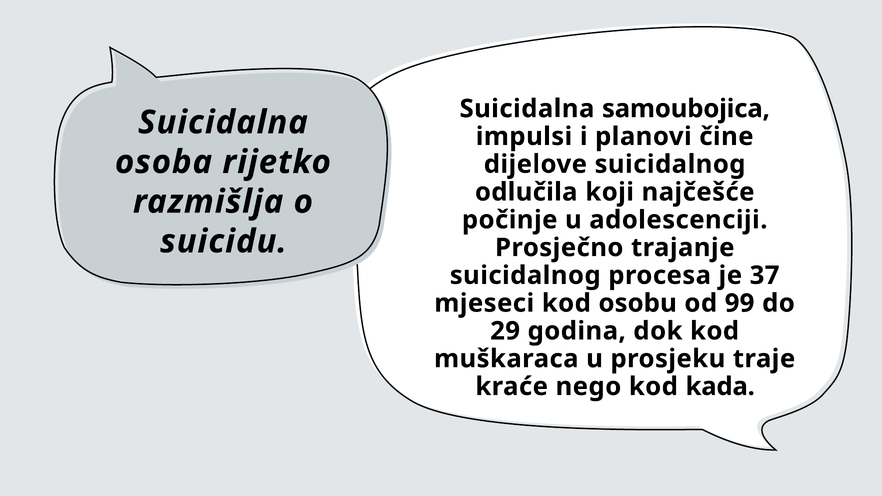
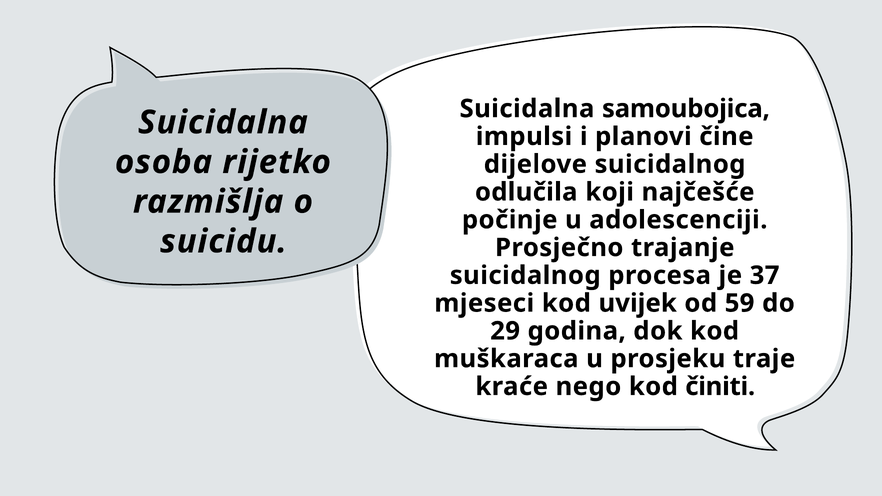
osobu: osobu -> uvijek (638, 303)
99: 99 -> 59 (740, 303)
kada: kada -> činiti (720, 387)
